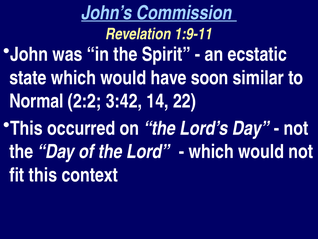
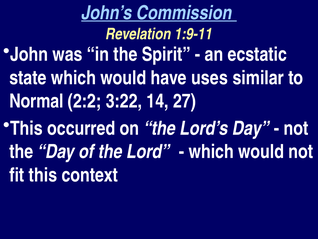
soon: soon -> uses (209, 78)
3:42: 3:42 -> 3:22 (124, 101)
22: 22 -> 27 (185, 101)
